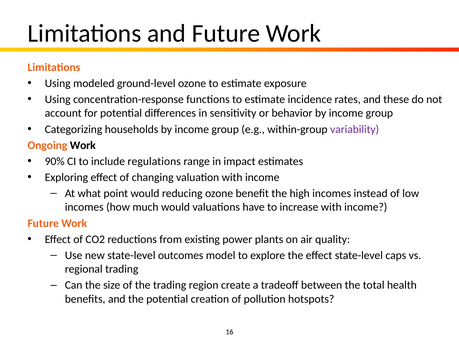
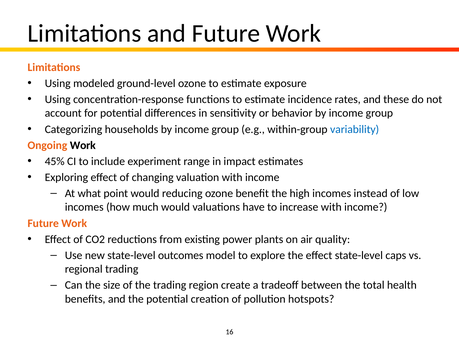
variability colour: purple -> blue (355, 129)
90%: 90% -> 45% (55, 161)
regulations: regulations -> experiment (154, 161)
